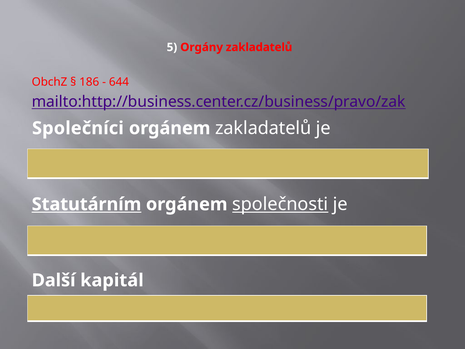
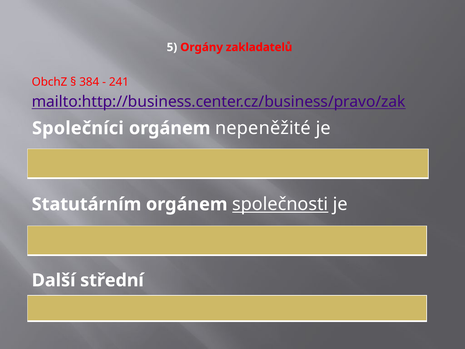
186: 186 -> 384 (89, 82)
644: 644 -> 241 (119, 82)
orgánem zakladatelů: zakladatelů -> nepeněžité (263, 128)
Statutárním underline: present -> none (86, 204)
kapitál: kapitál -> střední (112, 280)
